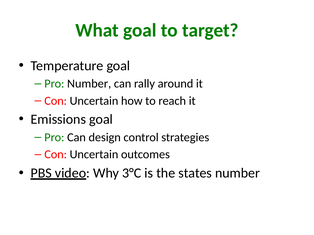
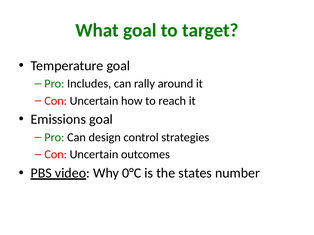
Pro Number: Number -> Includes (89, 84)
3°C: 3°C -> 0°C (132, 173)
